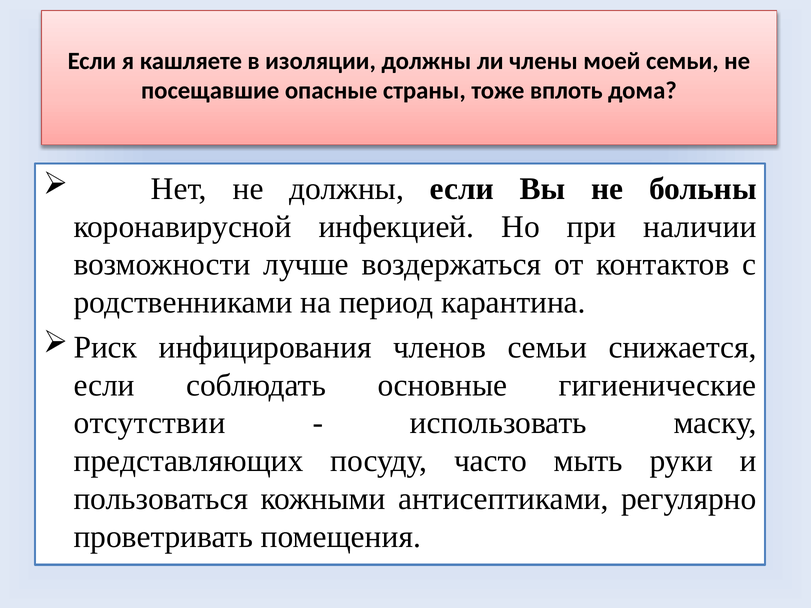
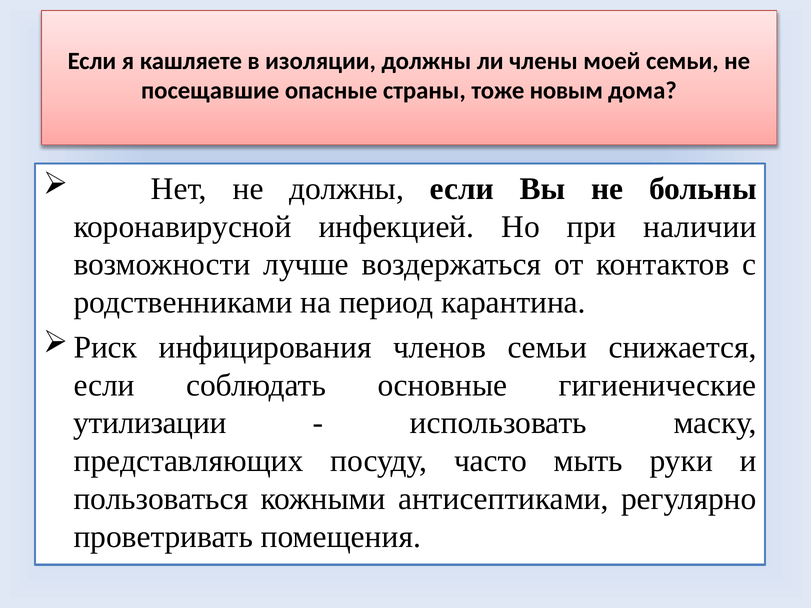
вплоть: вплоть -> новым (566, 91)
отсутствии: отсутствии -> утилизации (150, 423)
